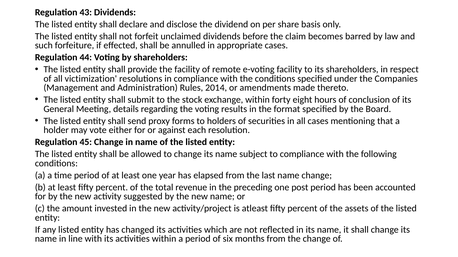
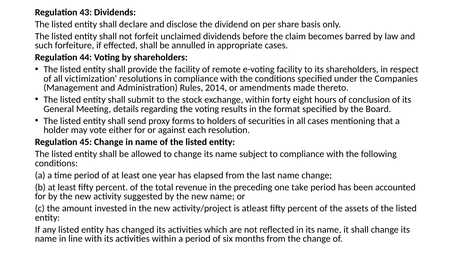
post: post -> take (300, 188)
